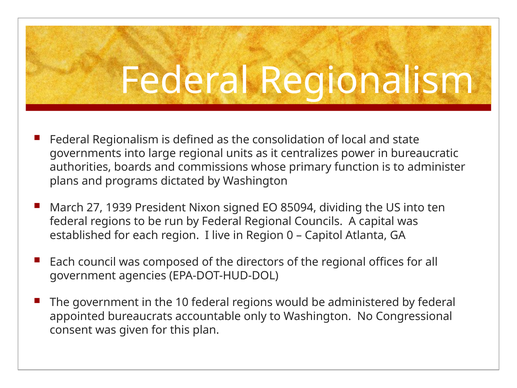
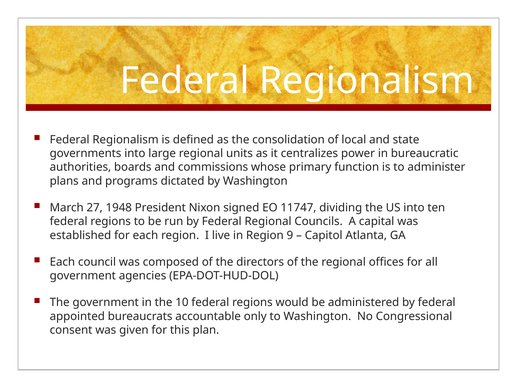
1939: 1939 -> 1948 (119, 208)
85094: 85094 -> 11747 (298, 208)
0: 0 -> 9 (290, 235)
